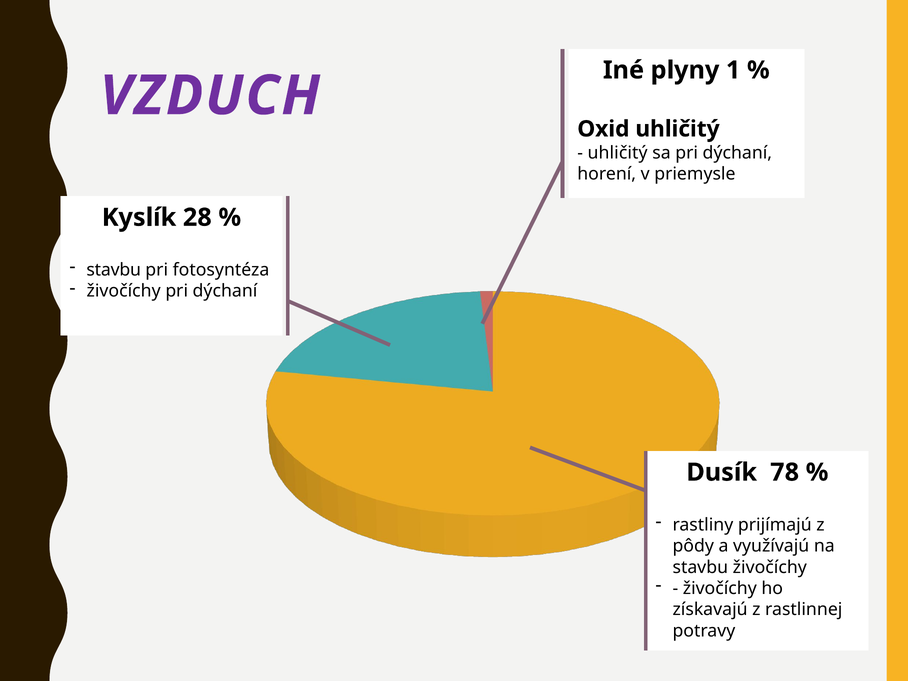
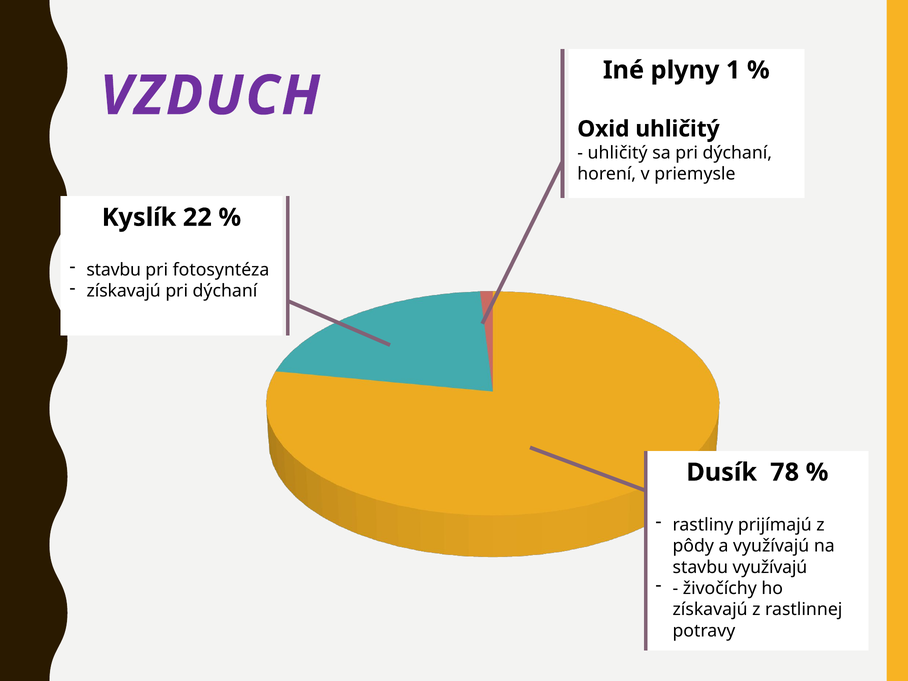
28: 28 -> 22 (197, 217)
živočíchy: živočíchy -> získavajú (124, 291)
stavbu živočíchy: živočíchy -> využívajú (770, 567)
